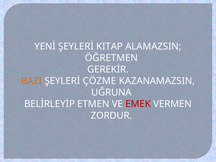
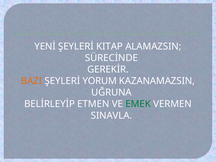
ÖĞRETMEN: ÖĞRETMEN -> SÜRECİNDE (111, 58)
ÇÖZME: ÇÖZME -> YORUM (100, 81)
EMEK colour: red -> green (138, 104)
ZORDUR: ZORDUR -> SINAVLA (111, 116)
